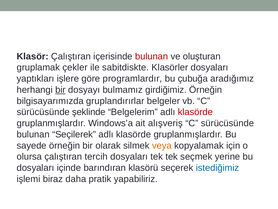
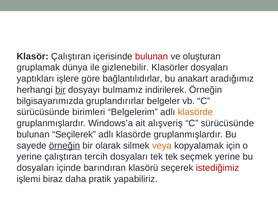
çekler: çekler -> dünya (75, 67)
sabitdiskte: sabitdiskte -> gizlenebilir (126, 67)
programlardır: programlardır -> bağlantılıdırlar (133, 78)
çubuğa: çubuğa -> anakart (193, 78)
girdiğimiz: girdiğimiz -> indirilerek (166, 90)
şeklinde: şeklinde -> birimleri (89, 112)
klasörde colour: red -> orange (195, 112)
örneğin underline: none -> present (65, 145)
olursa: olursa -> yerine (29, 156)
istediğimiz colour: blue -> red (217, 167)
